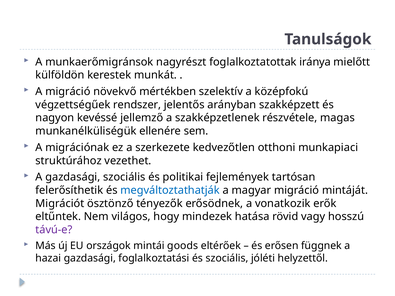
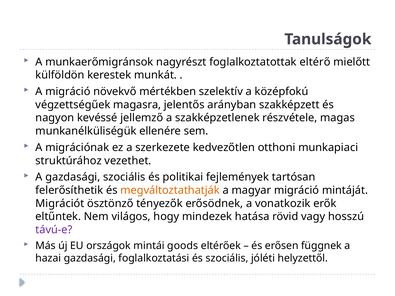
iránya: iránya -> eltérő (315, 62)
rendszer: rendszer -> magasra (137, 105)
megváltoztathatják colour: blue -> orange (170, 190)
